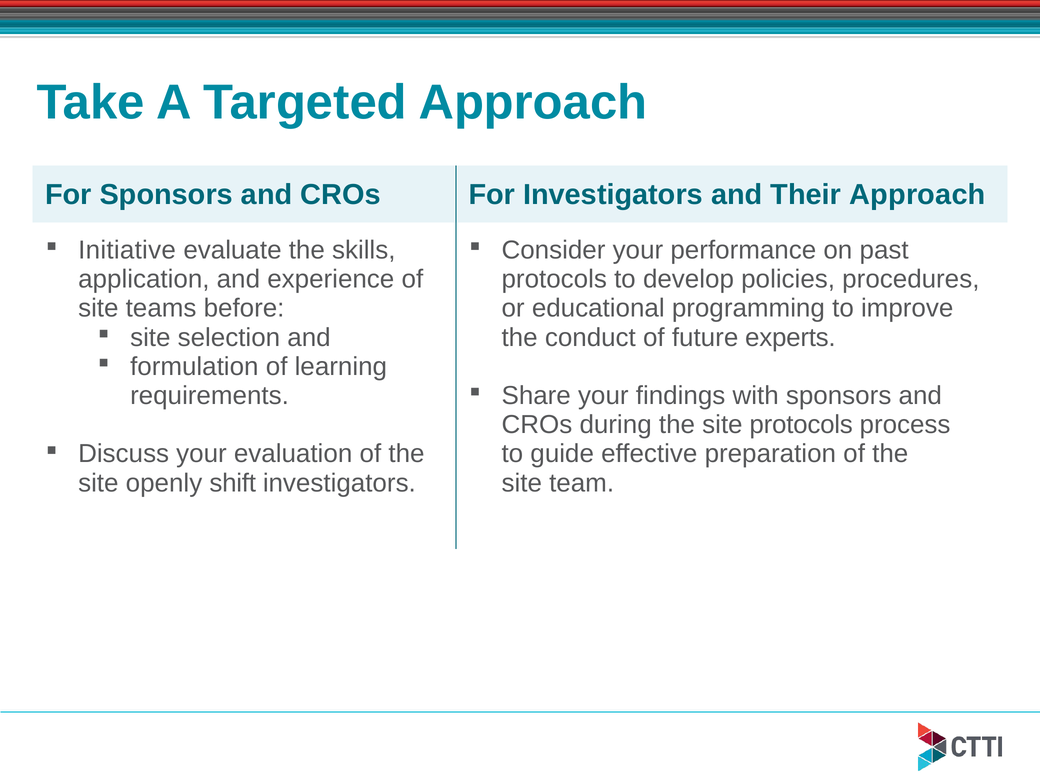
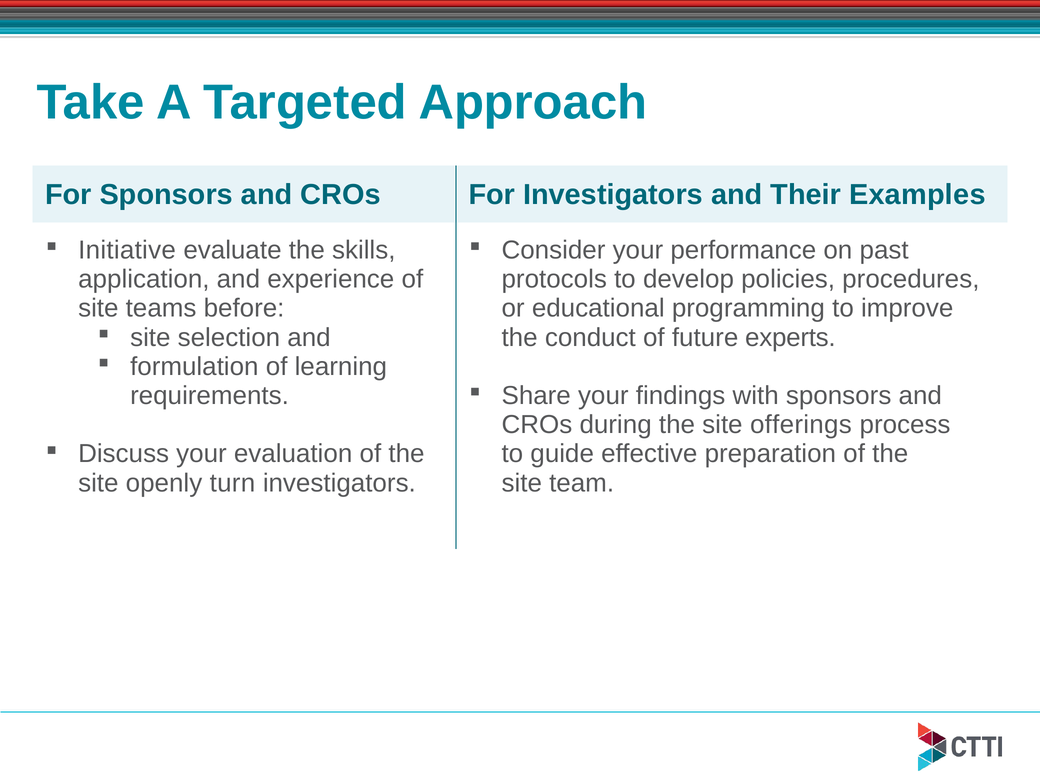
Their Approach: Approach -> Examples (917, 195)
site protocols: protocols -> offerings (801, 425)
shift: shift -> turn (232, 483)
